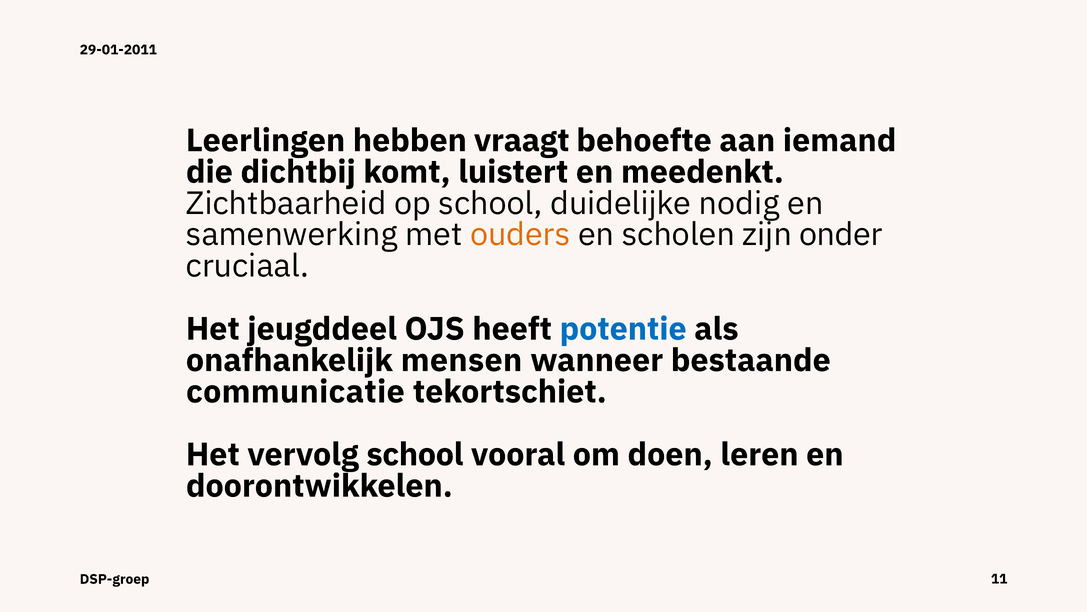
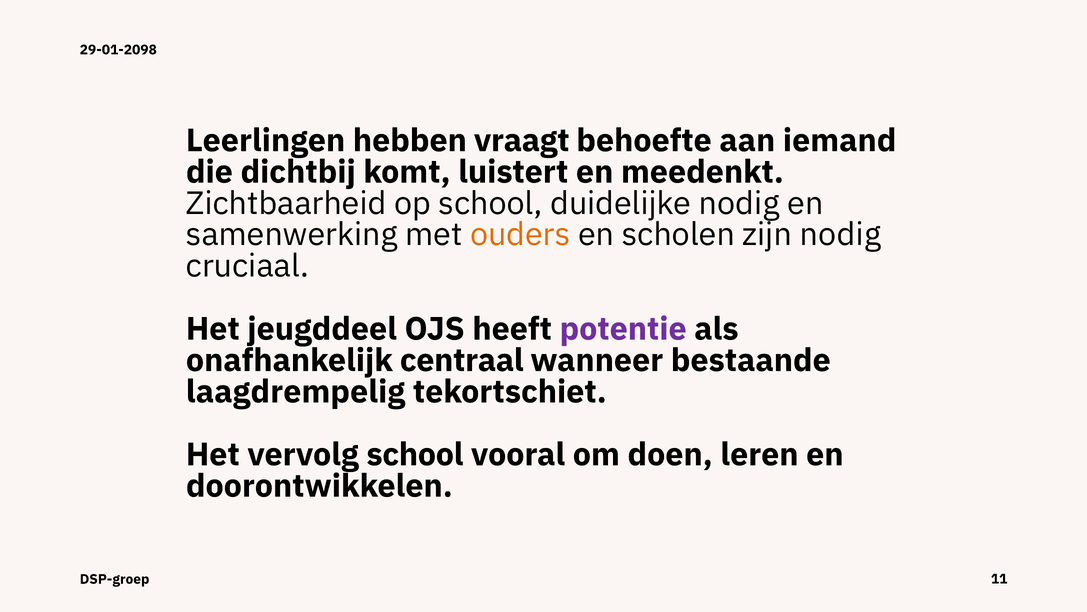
29-01-2011: 29-01-2011 -> 29-01-2098 (118, 50)
zijn onder: onder -> nodig (840, 235)
potentie colour: blue -> purple (623, 329)
mensen: mensen -> centraal (462, 360)
communicatie: communicatie -> laagdrempelig (296, 391)
